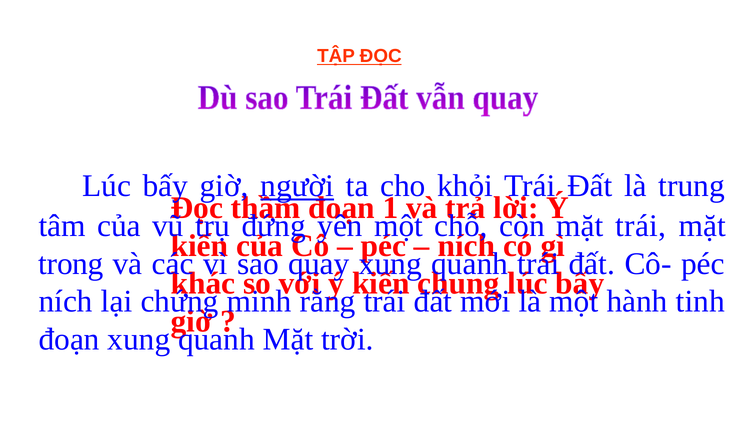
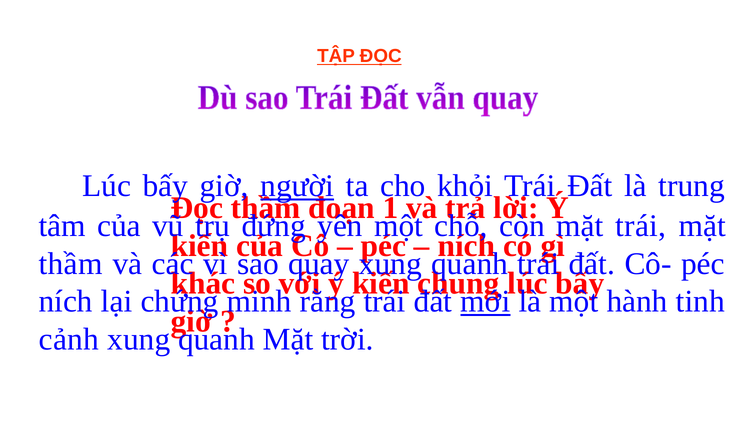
trong: trong -> thầm (71, 264)
mới underline: none -> present (485, 301)
đoạn: đoạn -> cảnh (69, 339)
